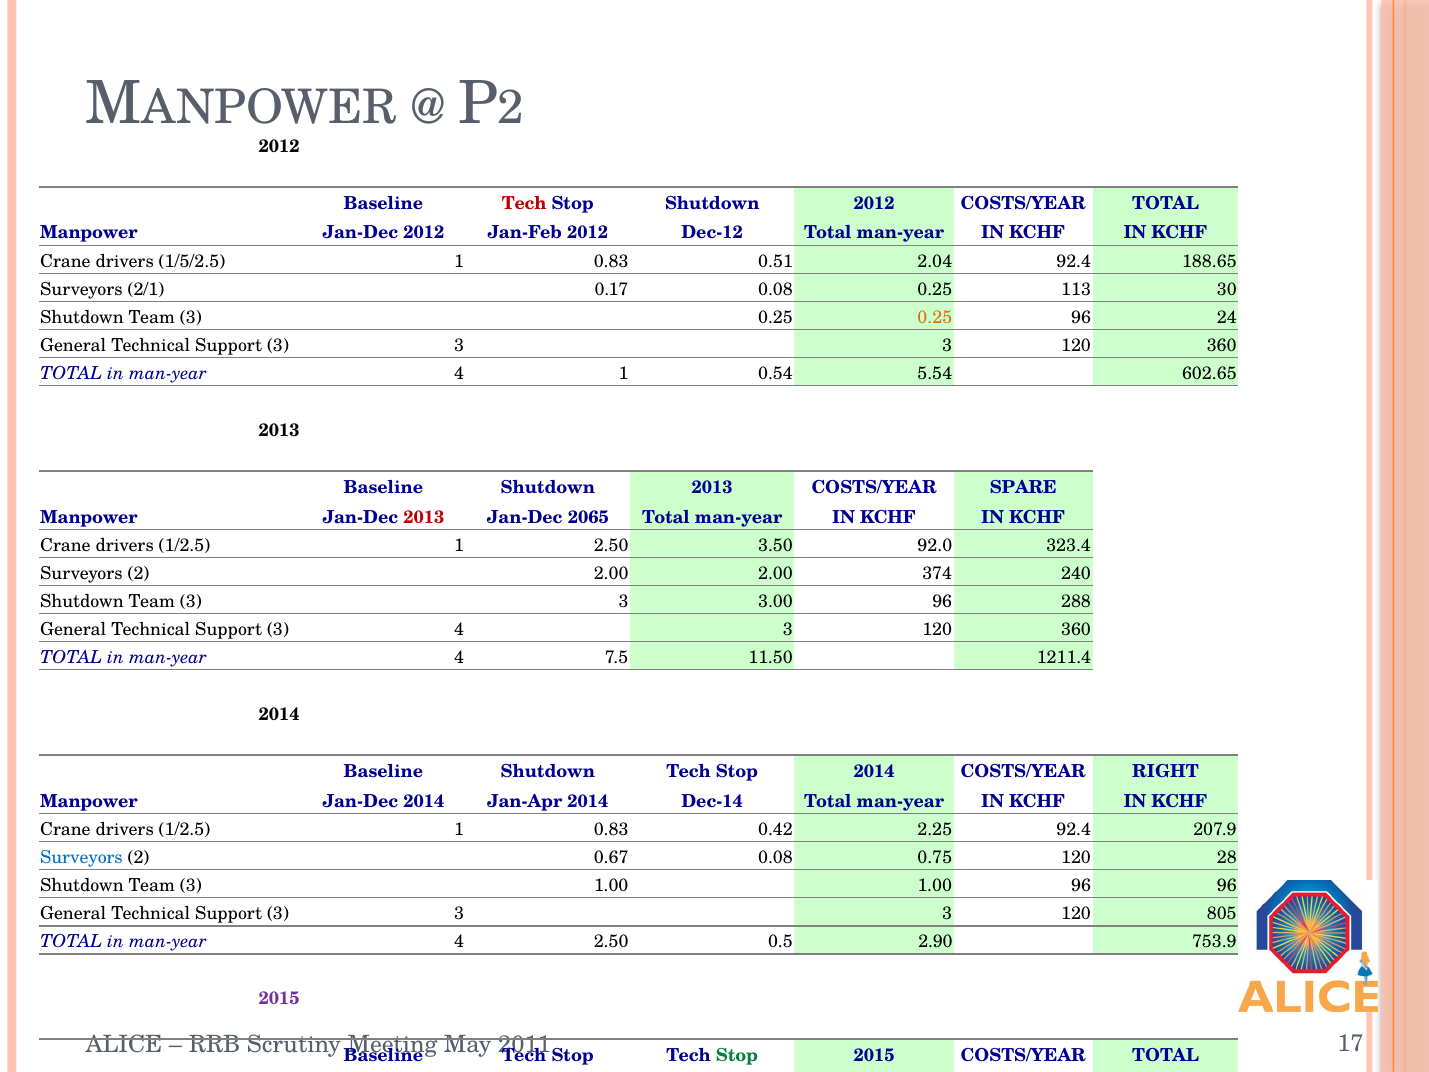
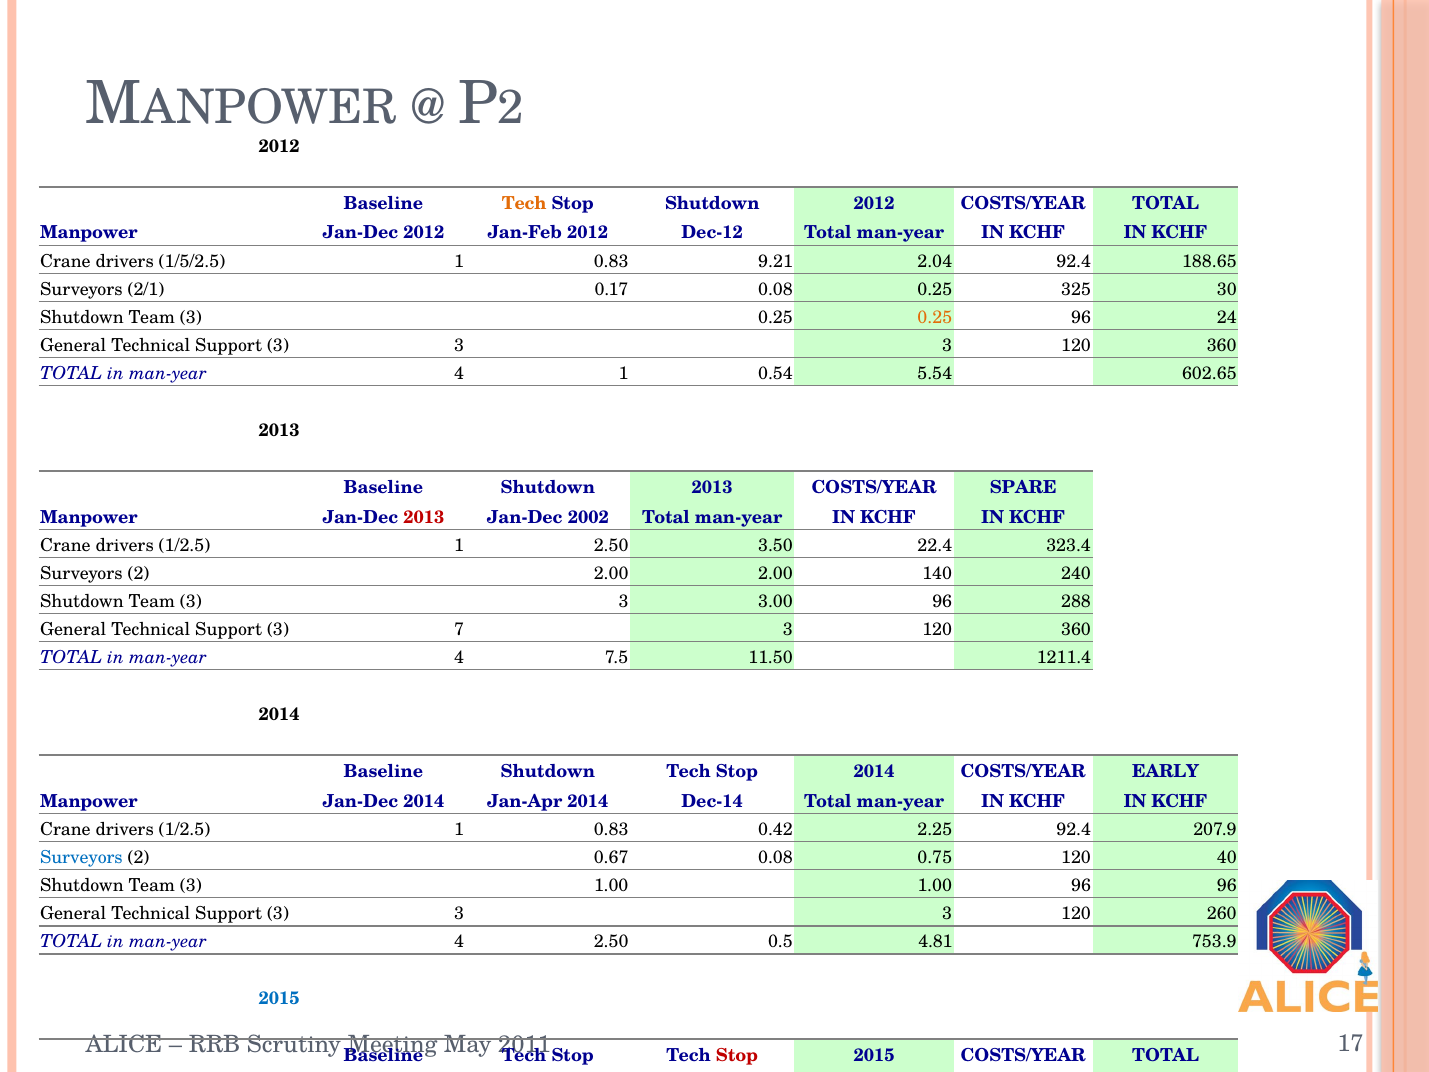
Tech colour: red -> orange (524, 204)
0.51: 0.51 -> 9.21 (776, 262)
113: 113 -> 325 (1076, 290)
2065: 2065 -> 2002 (588, 517)
92.0: 92.0 -> 22.4 (935, 546)
374: 374 -> 140 (937, 574)
3 4: 4 -> 7 (459, 630)
RIGHT: RIGHT -> EARLY (1166, 772)
28: 28 -> 40 (1227, 858)
805: 805 -> 260 (1222, 914)
2.90: 2.90 -> 4.81 (936, 942)
2015 colour: purple -> blue (279, 998)
Stop colour: green -> red (737, 1056)
